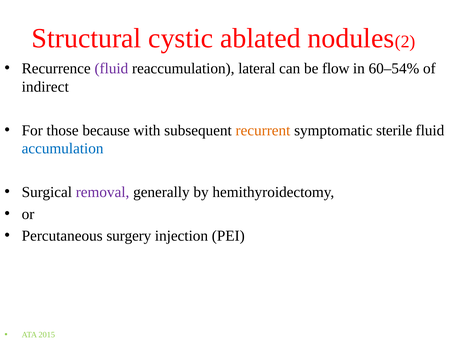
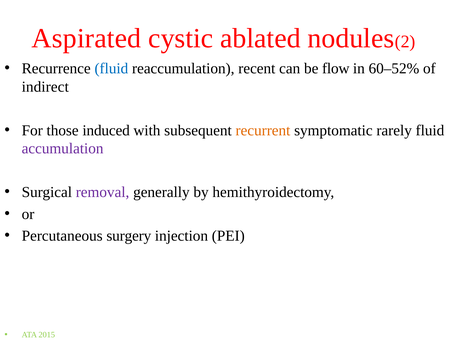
Structural: Structural -> Aspirated (86, 38)
fluid colour: purple -> blue (111, 69)
lateral: lateral -> recent (257, 69)
60–54%: 60–54% -> 60–52% (394, 69)
because: because -> induced (106, 130)
sterile: sterile -> rarely (394, 130)
accumulation colour: blue -> purple (63, 149)
